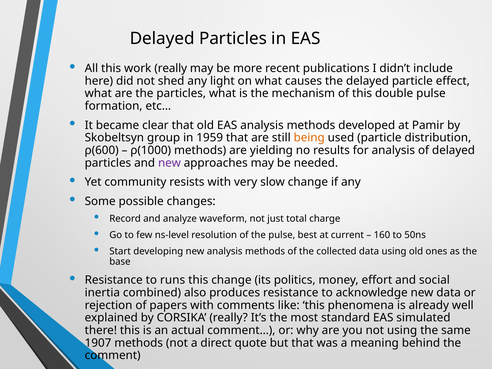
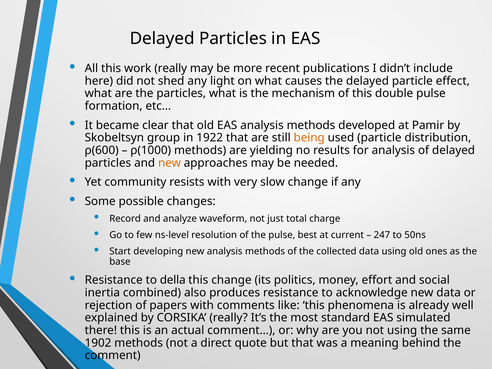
1959: 1959 -> 1922 (210, 138)
new colour: purple -> orange (169, 163)
160: 160 -> 247 (382, 235)
runs: runs -> della (173, 280)
1907: 1907 -> 1902 (98, 343)
